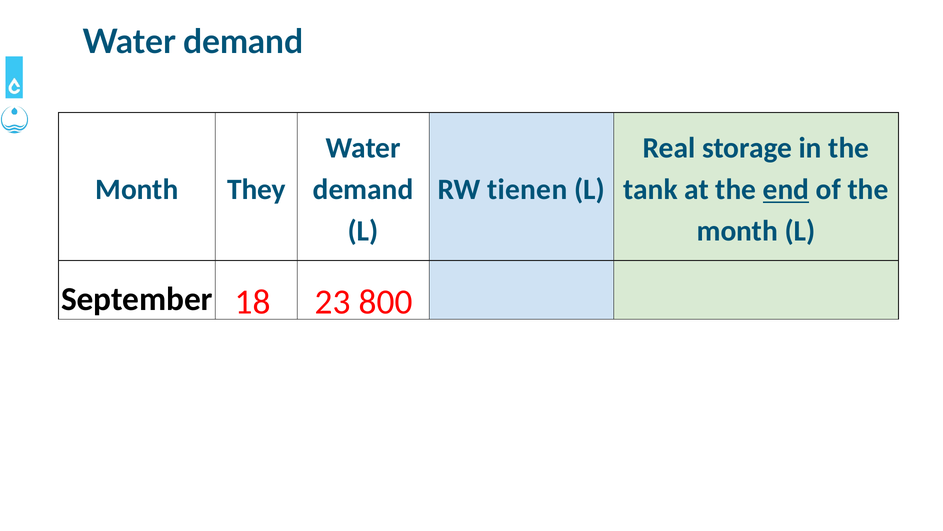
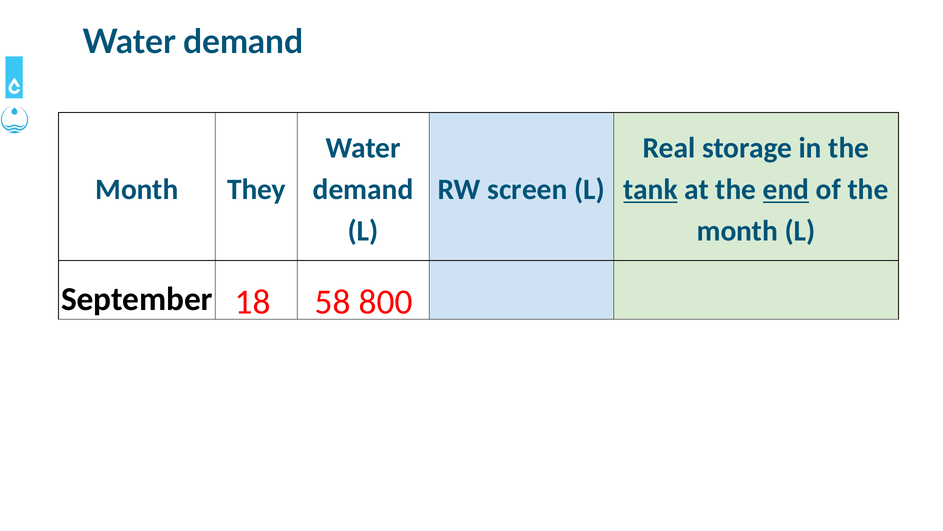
tienen: tienen -> screen (527, 189)
tank underline: none -> present (650, 189)
23: 23 -> 58 (333, 302)
